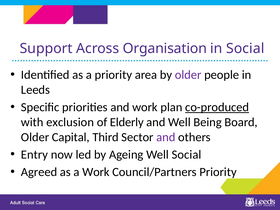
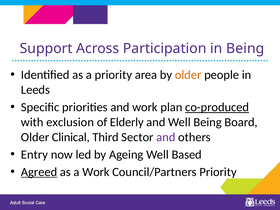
Organisation: Organisation -> Participation (165, 48)
in Social: Social -> Being (245, 48)
older colour: purple -> orange (188, 75)
Capital: Capital -> Clinical (71, 137)
Well Social: Social -> Based (187, 155)
Agreed underline: none -> present (39, 172)
